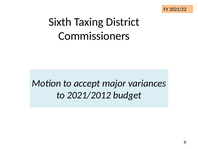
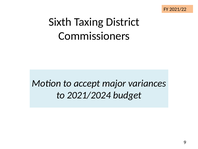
2021/2012: 2021/2012 -> 2021/2024 (89, 95)
